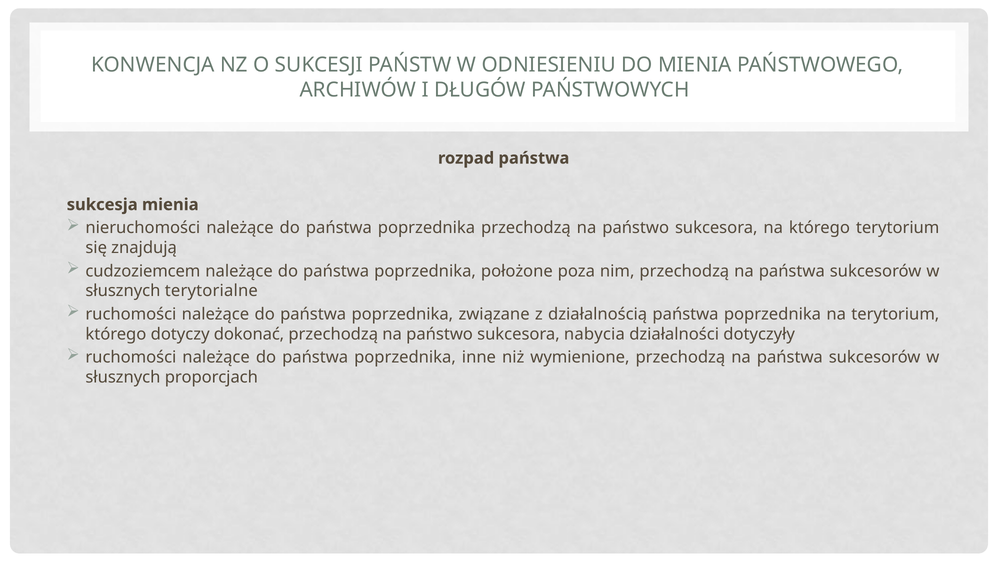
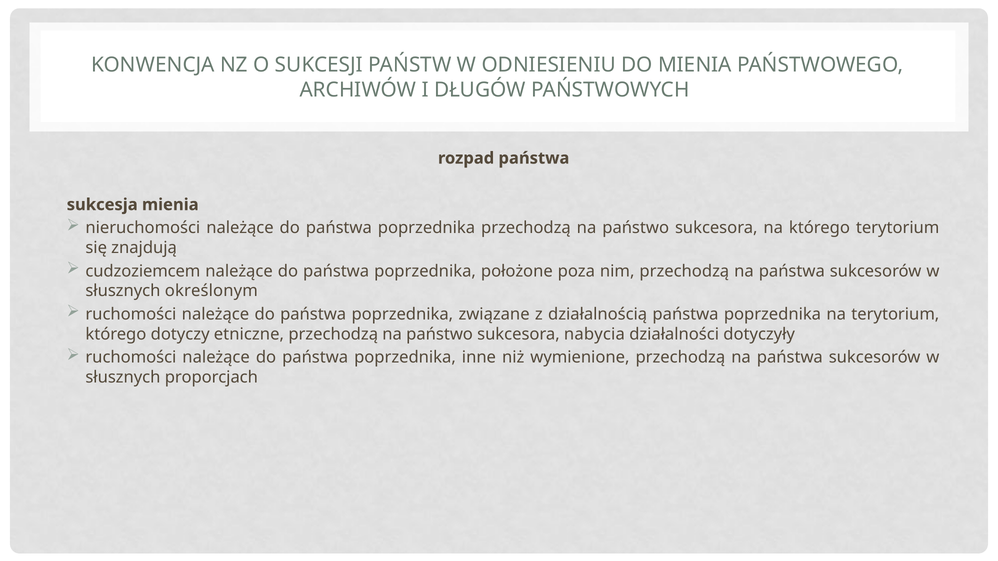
terytorialne: terytorialne -> określonym (211, 291)
dokonać: dokonać -> etniczne (249, 334)
